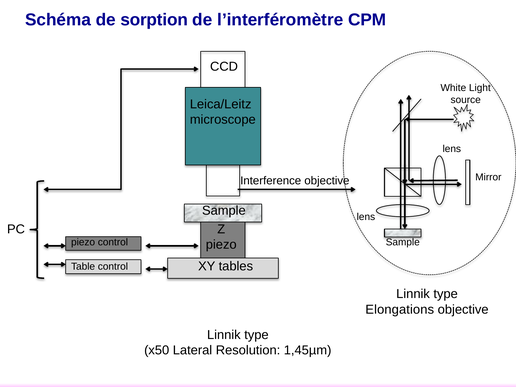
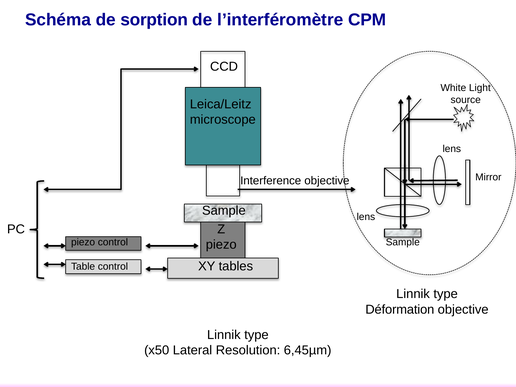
Elongations: Elongations -> Déformation (400, 310)
1,45µm: 1,45µm -> 6,45µm (308, 350)
